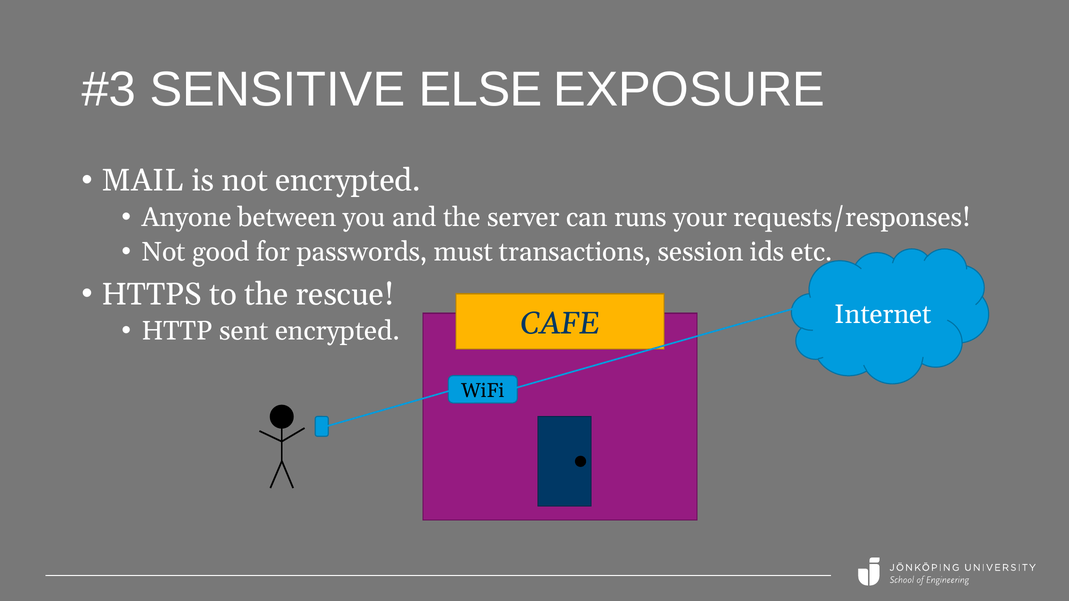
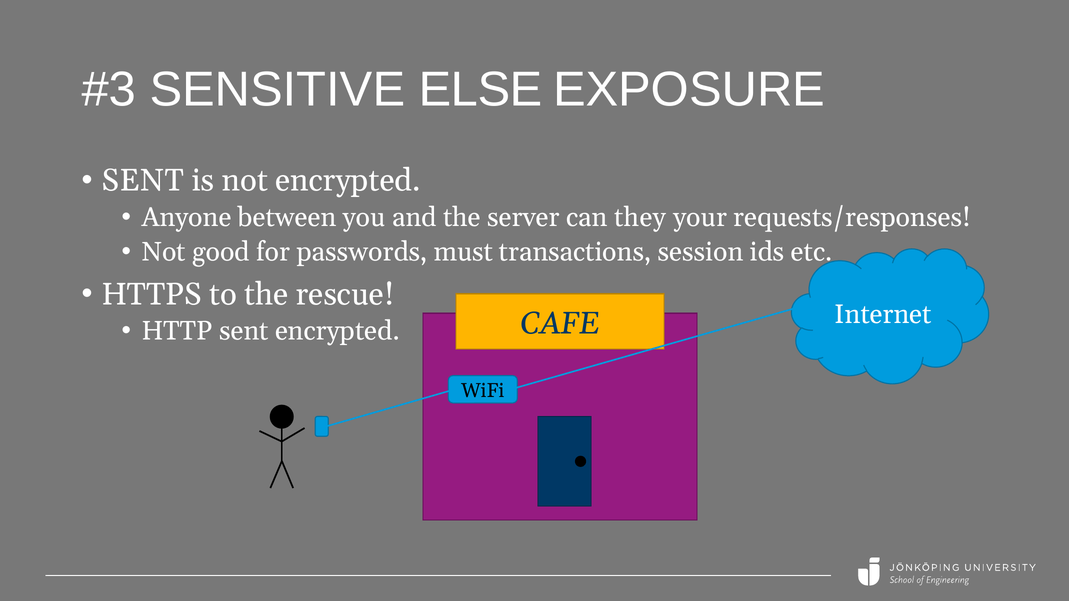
MAIL: MAIL -> SENT (143, 181)
runs: runs -> they (640, 218)
